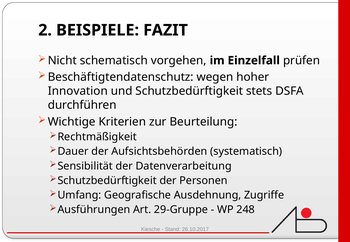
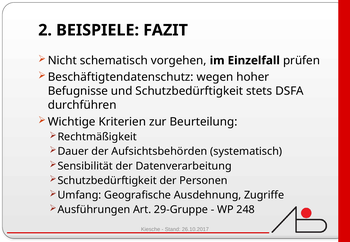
Innovation: Innovation -> Befugnisse (78, 91)
